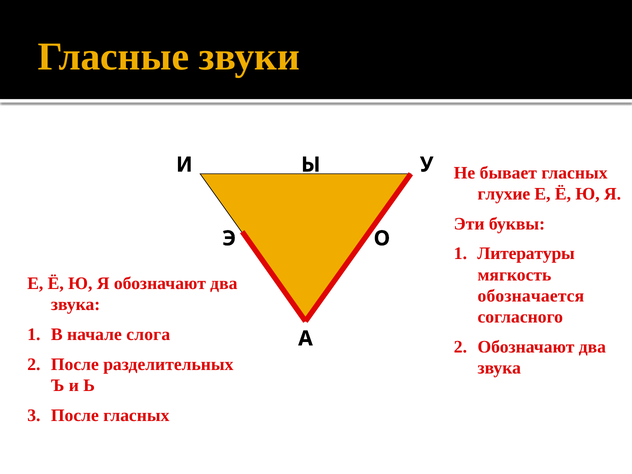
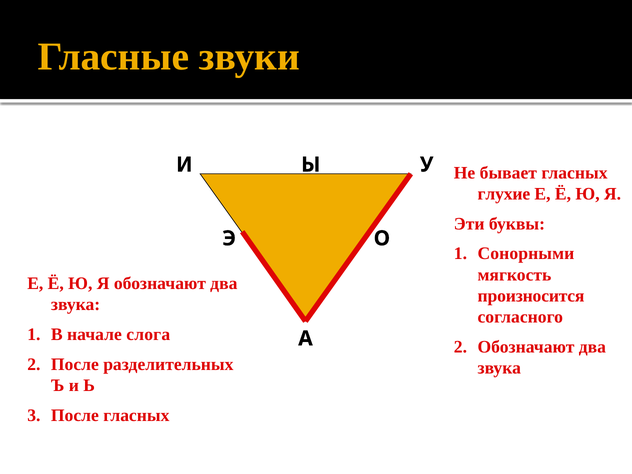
Литературы: Литературы -> Сонорными (526, 254)
обозначается: обозначается -> произносится (531, 296)
